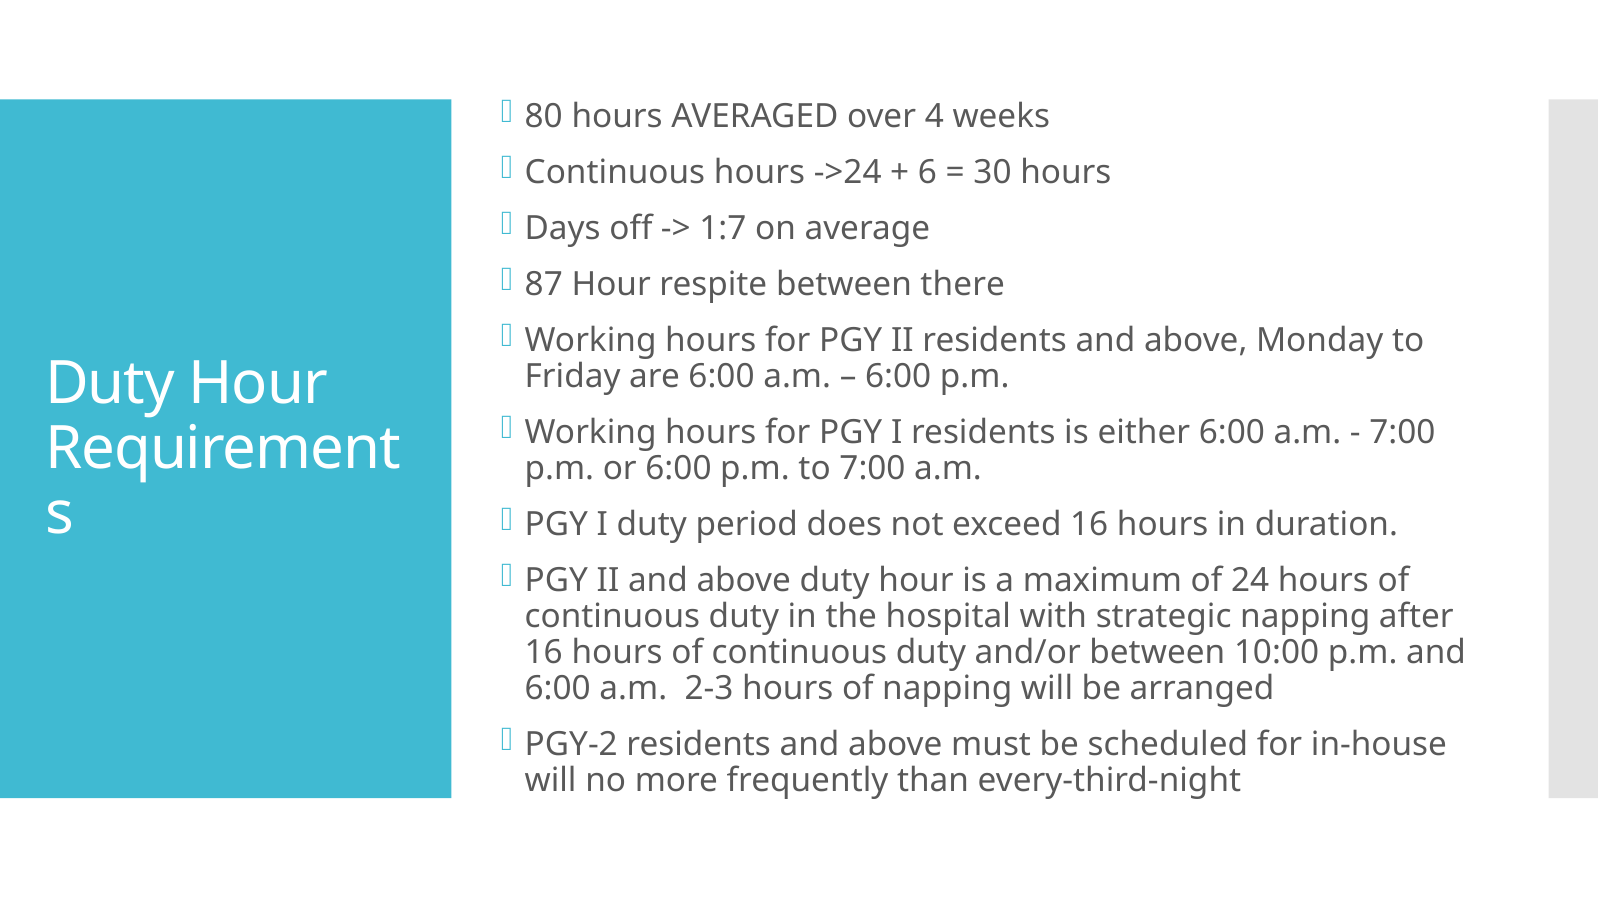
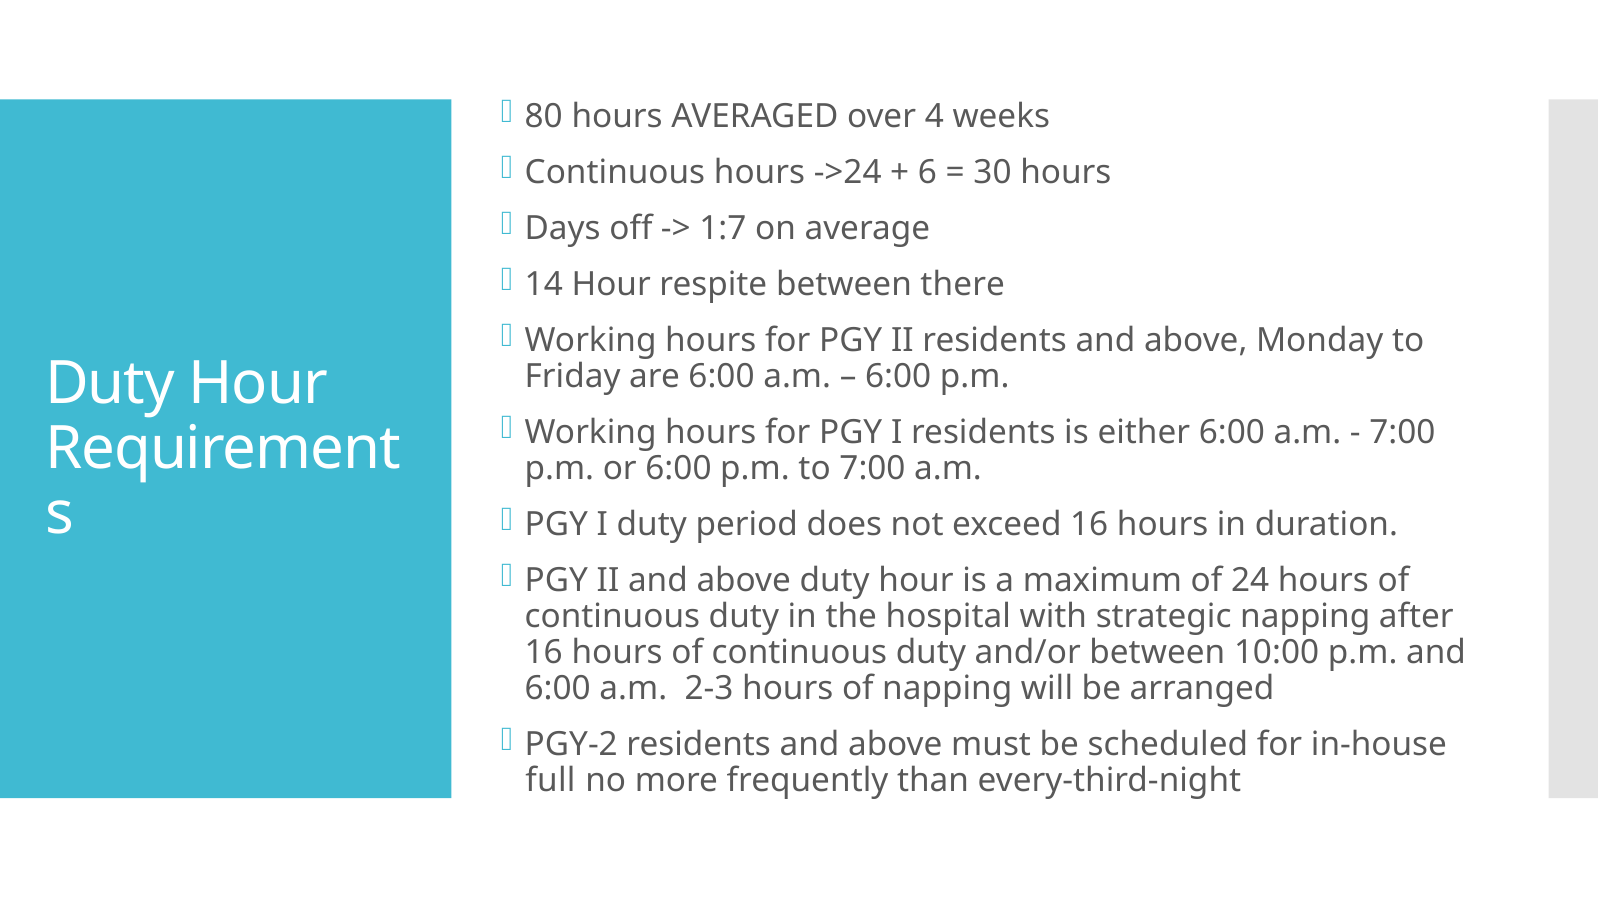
87: 87 -> 14 (544, 285)
will: will -> full (550, 780)
